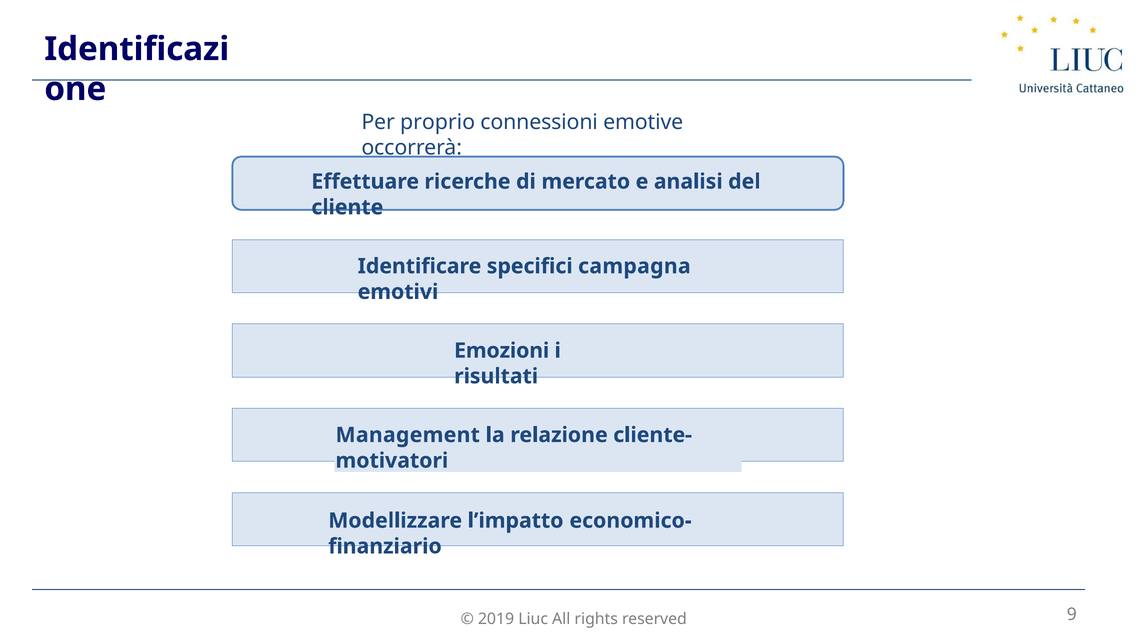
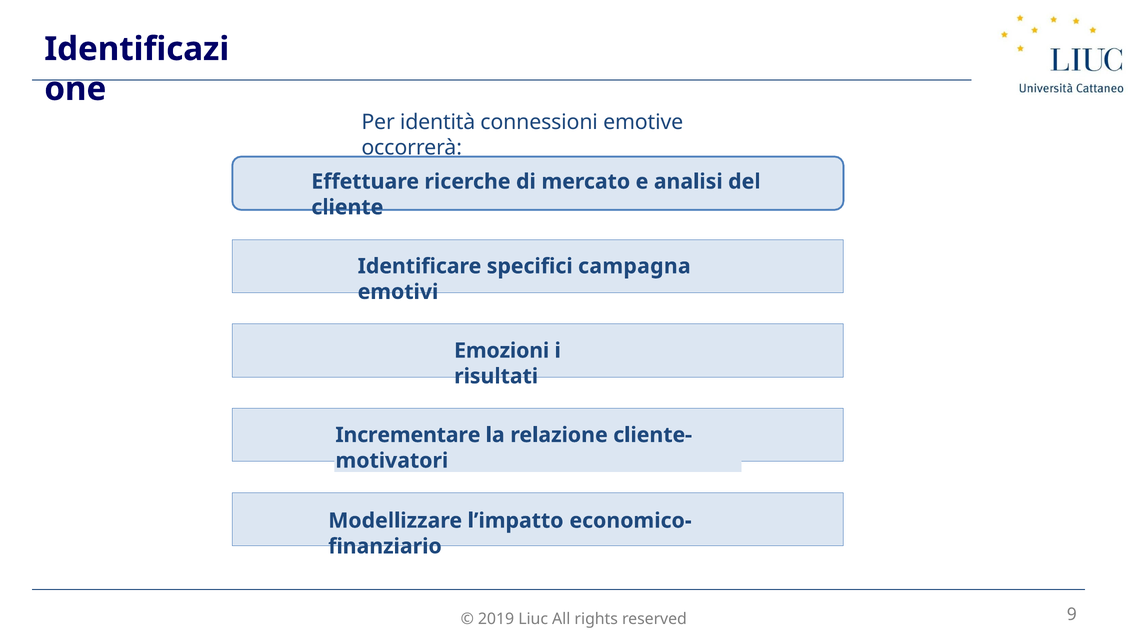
proprio: proprio -> identità (438, 122)
Management: Management -> Incrementare (408, 435)
